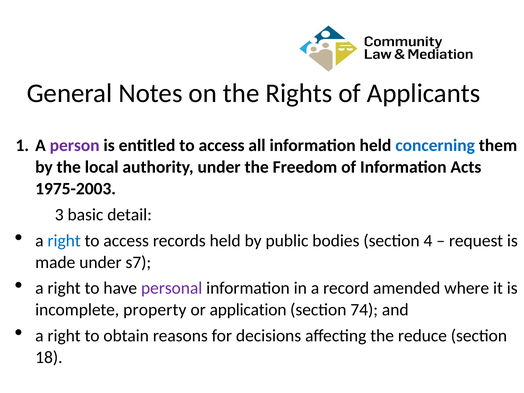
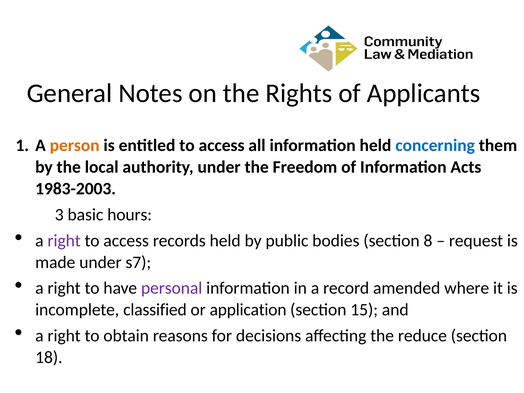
person colour: purple -> orange (75, 146)
1975-2003: 1975-2003 -> 1983-2003 (76, 189)
detail: detail -> hours (130, 215)
right colour: blue -> purple (64, 241)
4: 4 -> 8 (428, 241)
property: property -> classified (155, 310)
74: 74 -> 15 (364, 310)
